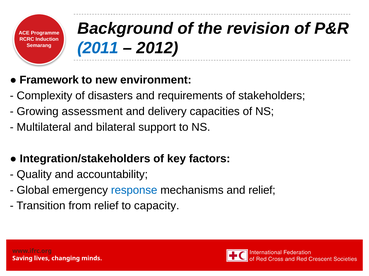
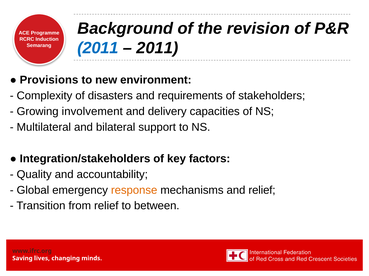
2012: 2012 -> 2011 (157, 48)
Framework: Framework -> Provisions (49, 80)
assessment: assessment -> involvement (92, 112)
response colour: blue -> orange (134, 191)
capacity: capacity -> between (157, 206)
